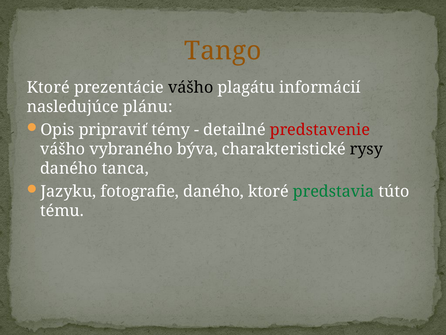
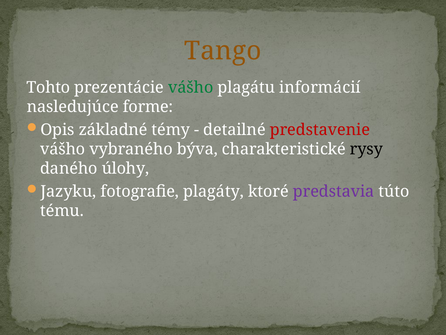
Ktoré: Ktoré -> Tohto (48, 87)
vášho colour: black -> green (191, 87)
plánu: plánu -> forme (148, 107)
pripraviť: pripraviť -> základné (113, 130)
tanca: tanca -> úlohy (125, 168)
fotografie daného: daného -> plagáty (214, 191)
predstavia colour: green -> purple (334, 191)
